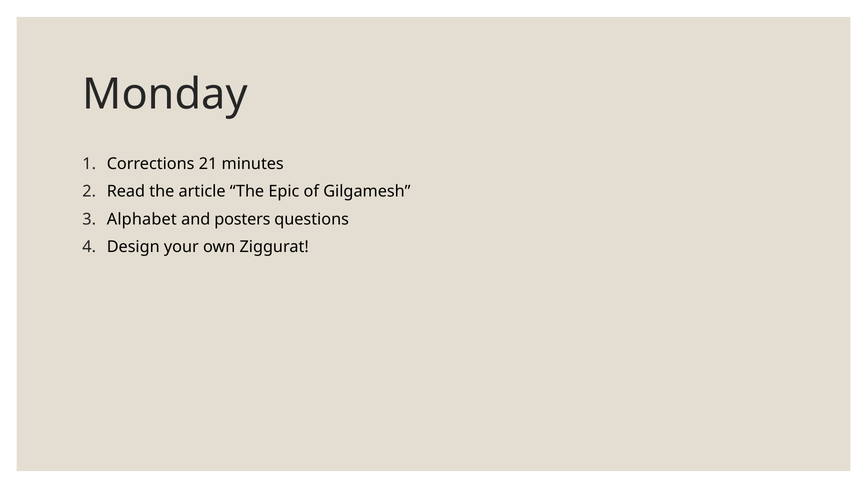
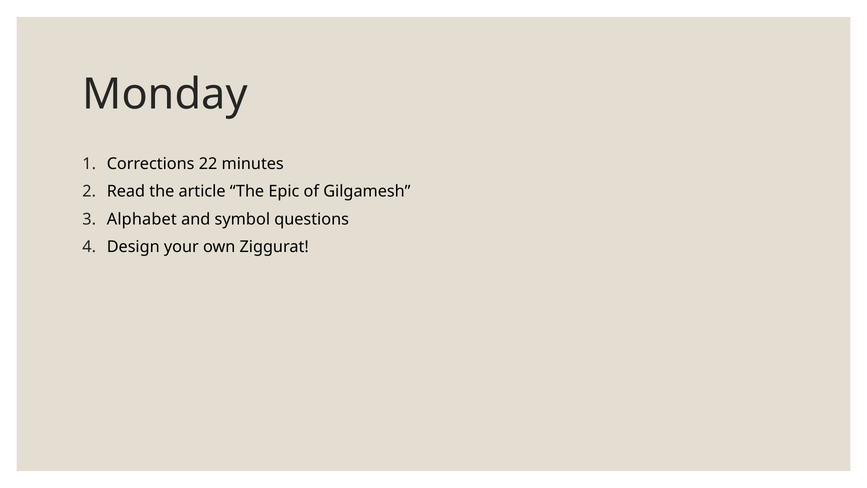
21: 21 -> 22 (208, 164)
posters: posters -> symbol (242, 219)
